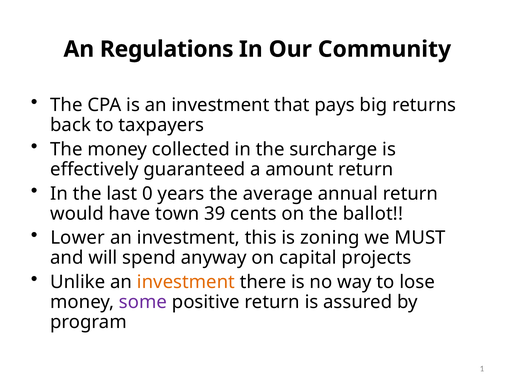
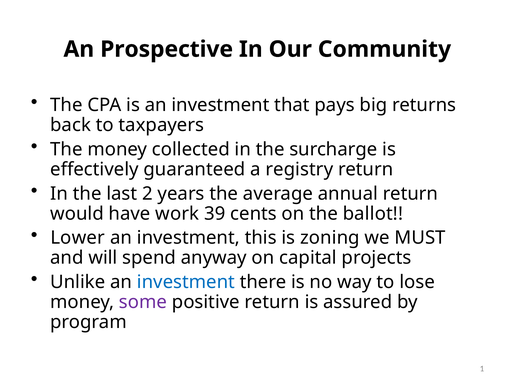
Regulations: Regulations -> Prospective (167, 49)
amount: amount -> registry (299, 169)
0: 0 -> 2 (147, 194)
town: town -> work (177, 214)
investment colour: orange -> blue (186, 282)
